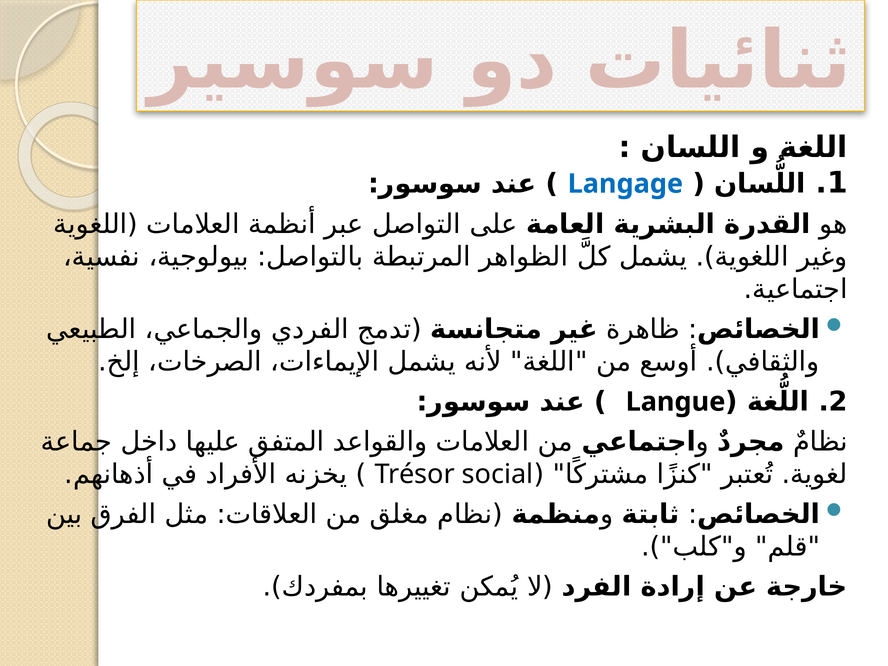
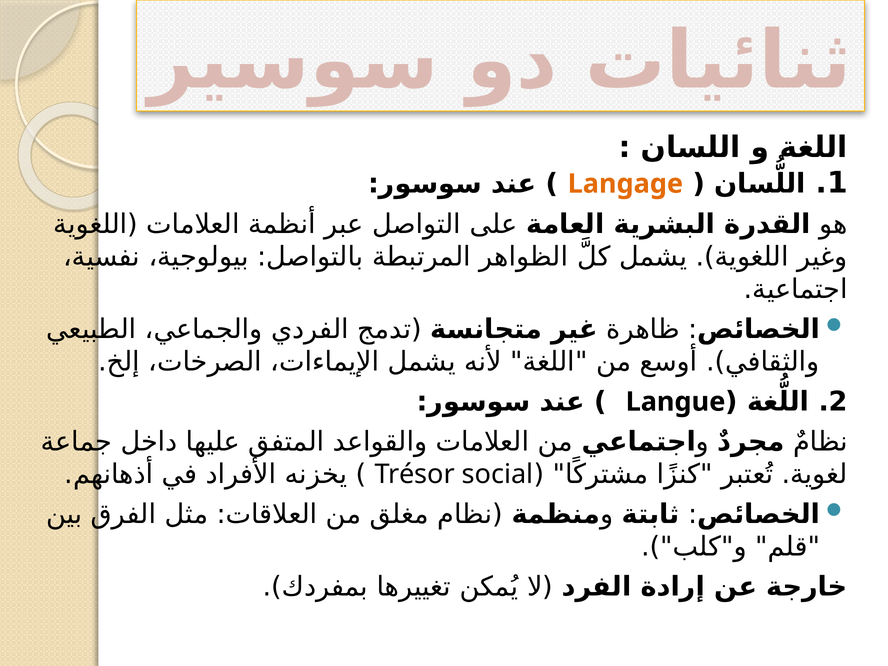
Langage colour: blue -> orange (625, 184)
